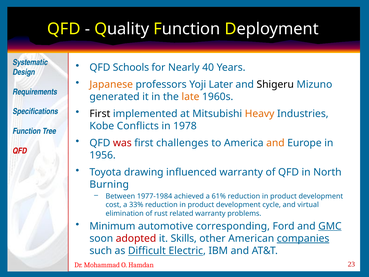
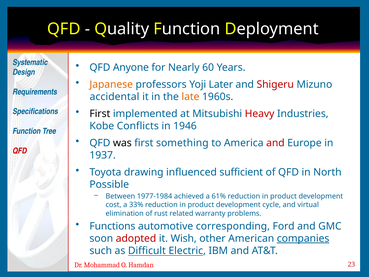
Schools: Schools -> Anyone (131, 67)
40: 40 -> 60 (208, 67)
Shigeru colour: black -> red (275, 84)
generated: generated -> accidental (115, 97)
Heavy colour: orange -> red (260, 114)
1978: 1978 -> 1946 (185, 126)
was colour: red -> black (122, 143)
challenges: challenges -> something (182, 143)
and colour: orange -> red (275, 143)
1956: 1956 -> 1937 (103, 155)
influenced warranty: warranty -> sufficient (241, 172)
Burning: Burning -> Possible (109, 184)
Minimum: Minimum -> Functions (112, 226)
GMC underline: present -> none (330, 226)
Skills: Skills -> Wish (184, 238)
